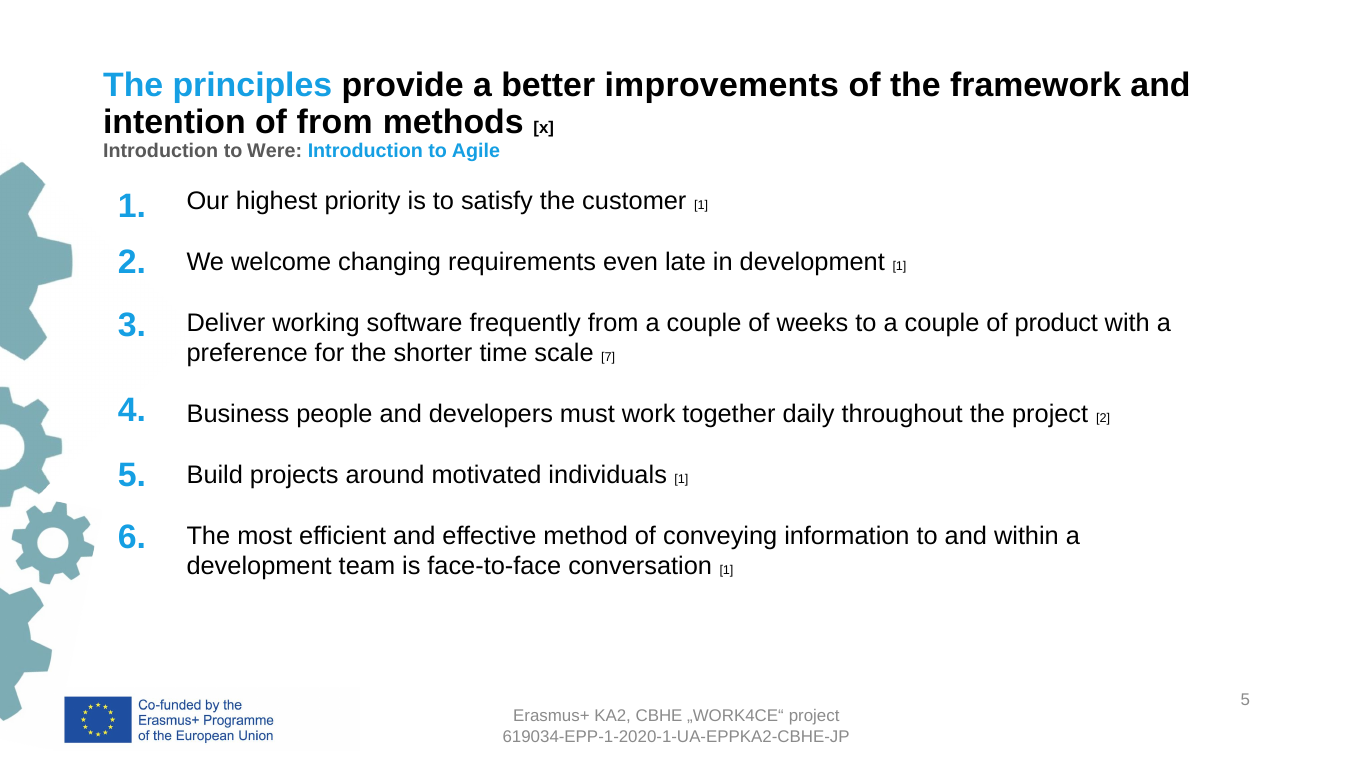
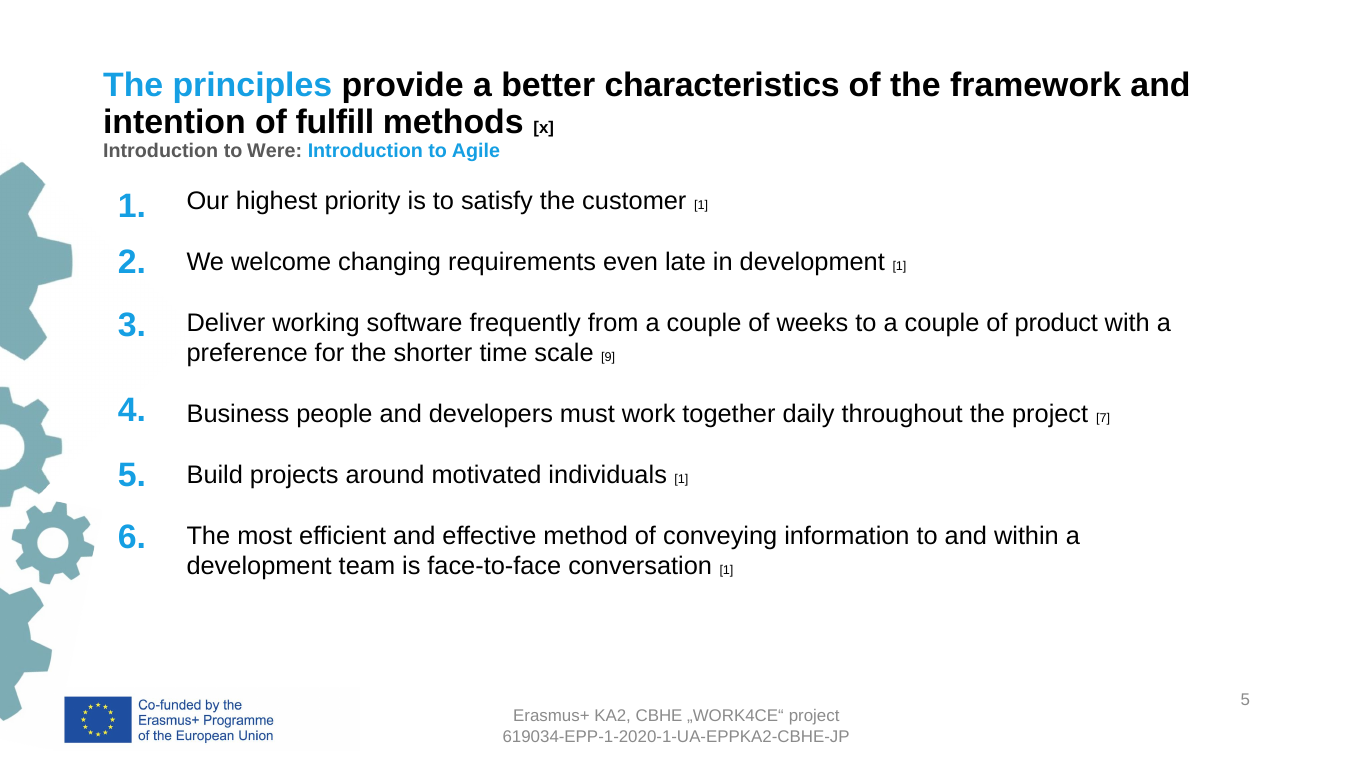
improvements: improvements -> characteristics (722, 85)
of from: from -> fulfill (335, 122)
7: 7 -> 9 (608, 357)
project 2: 2 -> 7 (1103, 418)
